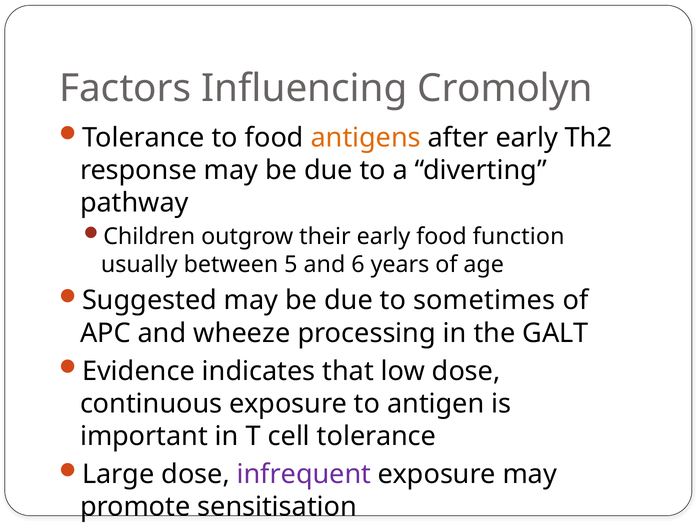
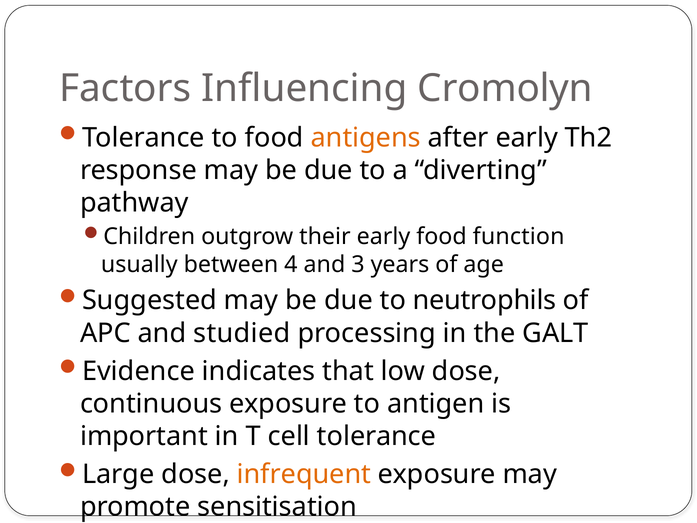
5: 5 -> 4 (291, 264)
6: 6 -> 3 (358, 264)
sometimes: sometimes -> neutrophils (484, 300)
wheeze: wheeze -> studied (242, 333)
infrequent colour: purple -> orange (304, 474)
